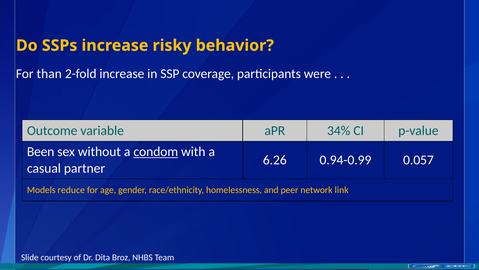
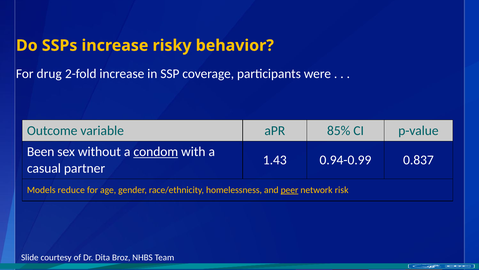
than: than -> drug (49, 74)
34%: 34% -> 85% (339, 130)
6.26: 6.26 -> 1.43 (275, 160)
0.057: 0.057 -> 0.837 (418, 160)
peer underline: none -> present (290, 190)
link: link -> risk (342, 190)
